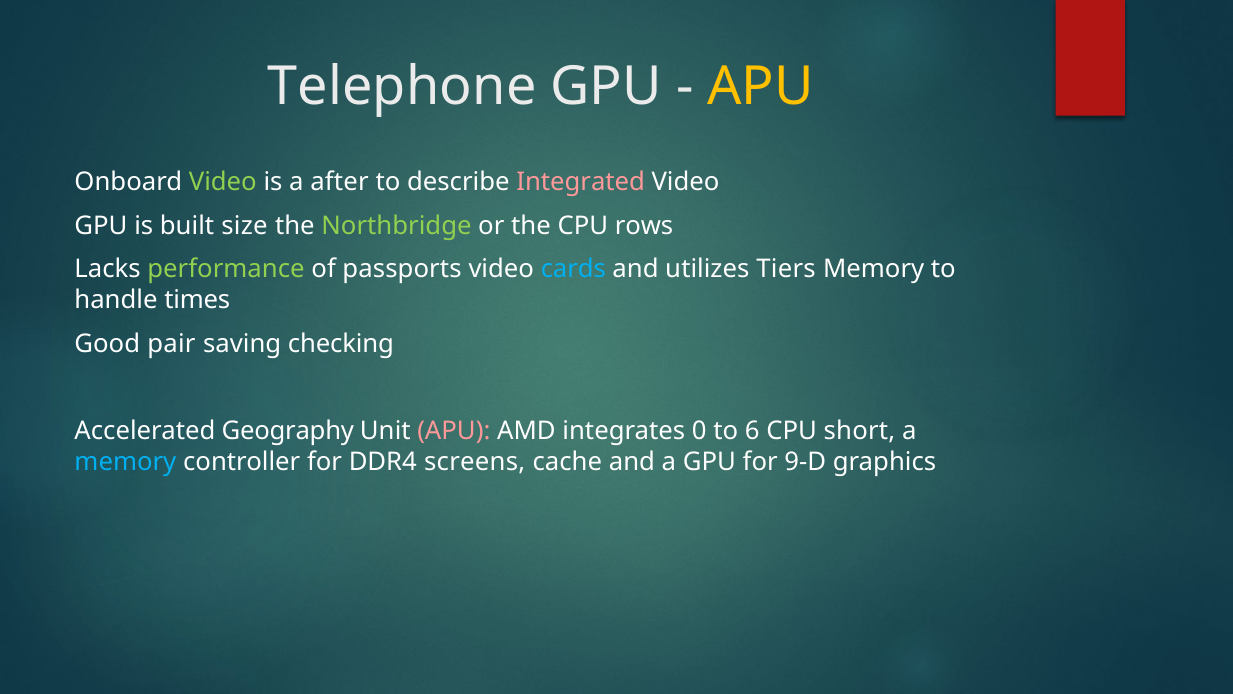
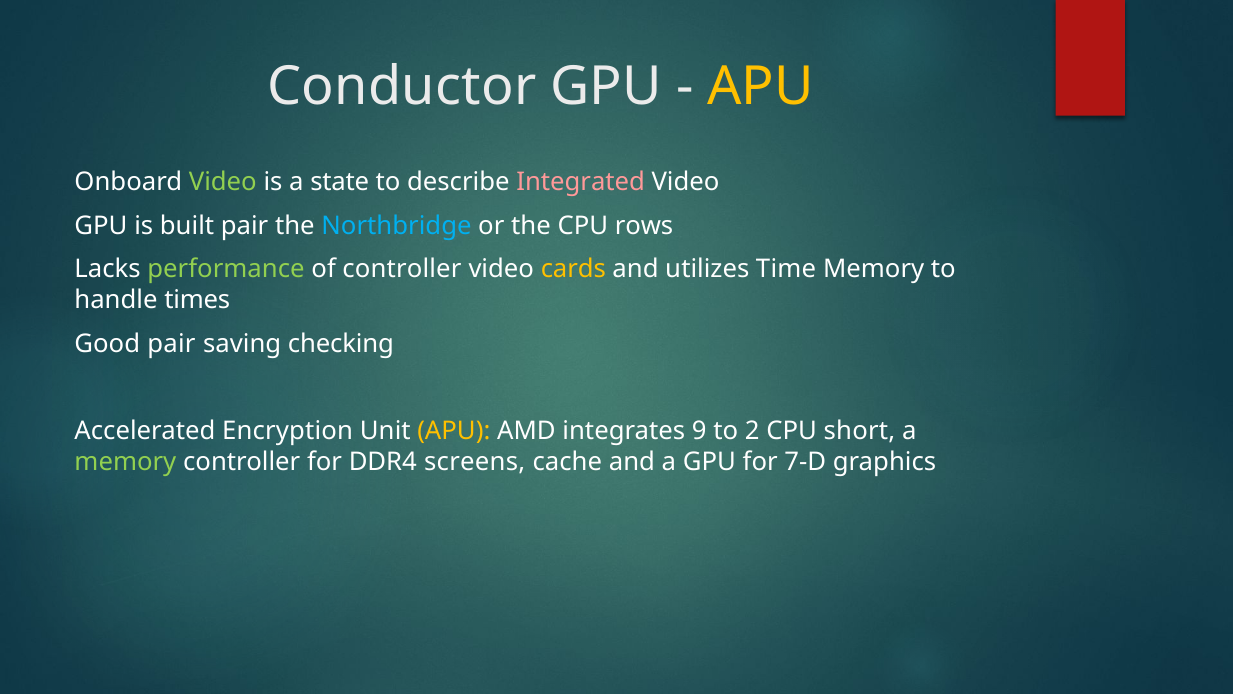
Telephone: Telephone -> Conductor (402, 87)
after: after -> state (340, 182)
built size: size -> pair (245, 225)
Northbridge colour: light green -> light blue (397, 225)
of passports: passports -> controller (402, 269)
cards colour: light blue -> yellow (573, 269)
Tiers: Tiers -> Time (786, 269)
Geography: Geography -> Encryption (288, 431)
APU colour: pink -> yellow (454, 431)
0: 0 -> 9 (699, 431)
6: 6 -> 2 (752, 431)
memory colour: light blue -> light green (125, 462)
9-D: 9-D -> 7-D (805, 462)
